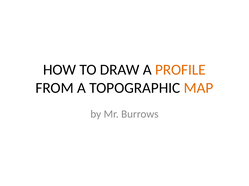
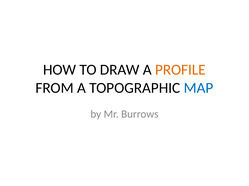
MAP colour: orange -> blue (198, 88)
